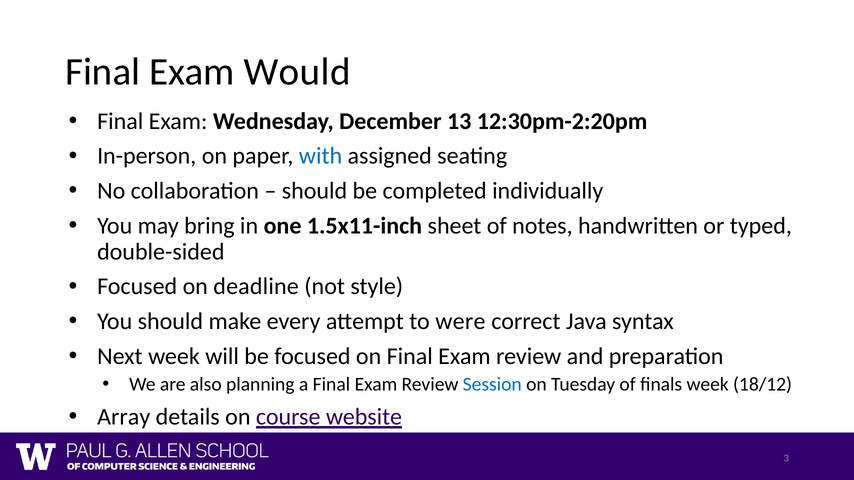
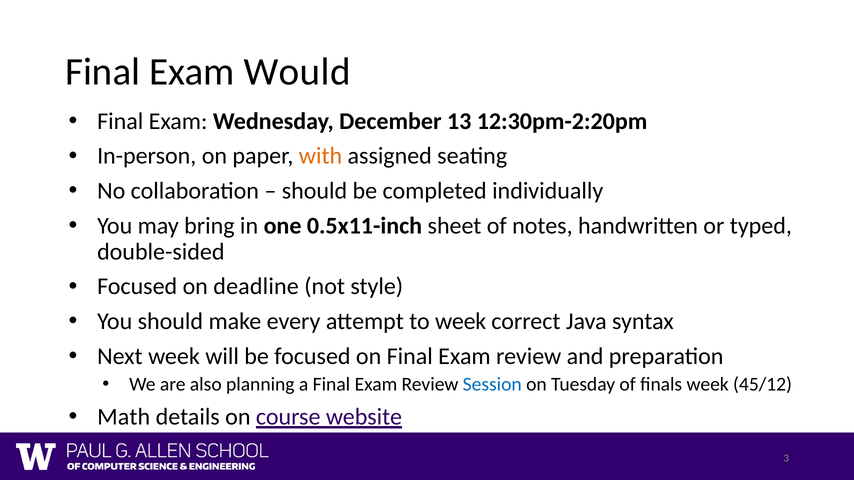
with colour: blue -> orange (321, 156)
1.5x11-inch: 1.5x11-inch -> 0.5x11-inch (365, 226)
to were: were -> week (461, 322)
18/12: 18/12 -> 45/12 (763, 384)
Array: Array -> Math (124, 417)
